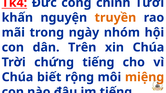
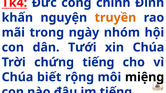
Tưới: Tưới -> Đinh (150, 3)
Trên: Trên -> Tưới (82, 48)
miệng colour: orange -> black (145, 77)
